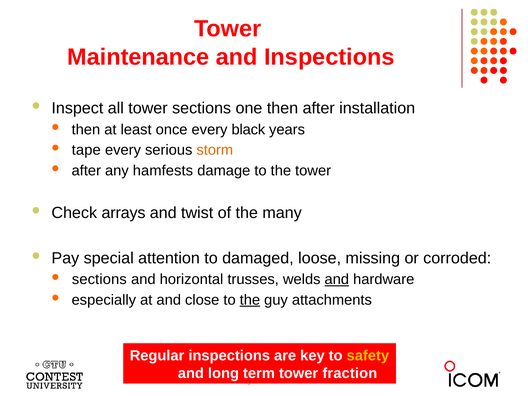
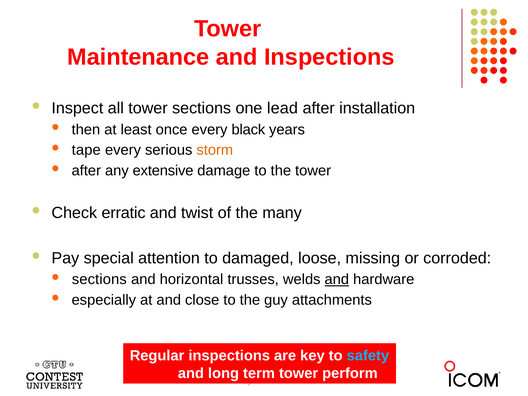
one then: then -> lead (282, 108)
hamfests: hamfests -> extensive (163, 171)
arrays: arrays -> erratic (124, 213)
the underline: present -> none (250, 300)
safety colour: yellow -> light blue (368, 356)
fraction: fraction -> perform (350, 373)
